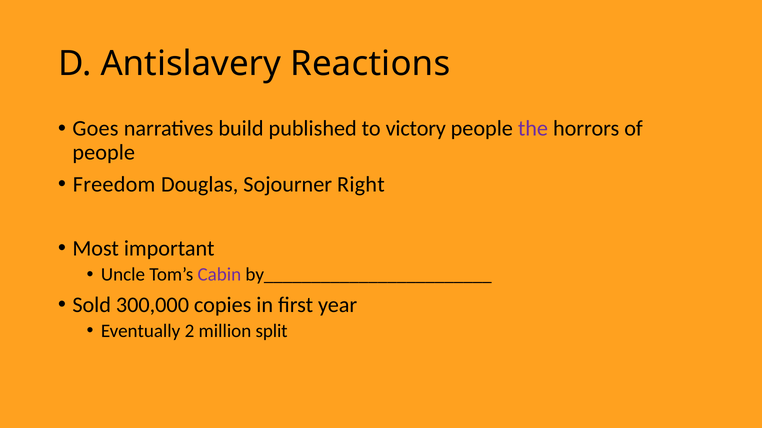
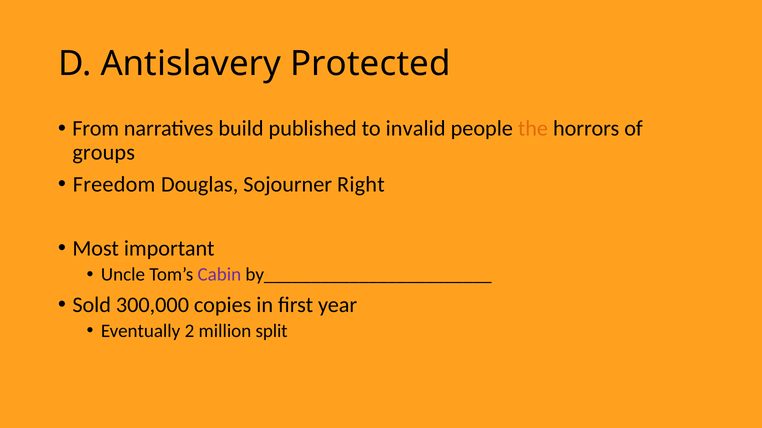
Reactions: Reactions -> Protected (370, 64)
Goes: Goes -> From (96, 129)
victory: victory -> invalid (416, 129)
the colour: purple -> orange (533, 129)
people: people -> groups (104, 153)
